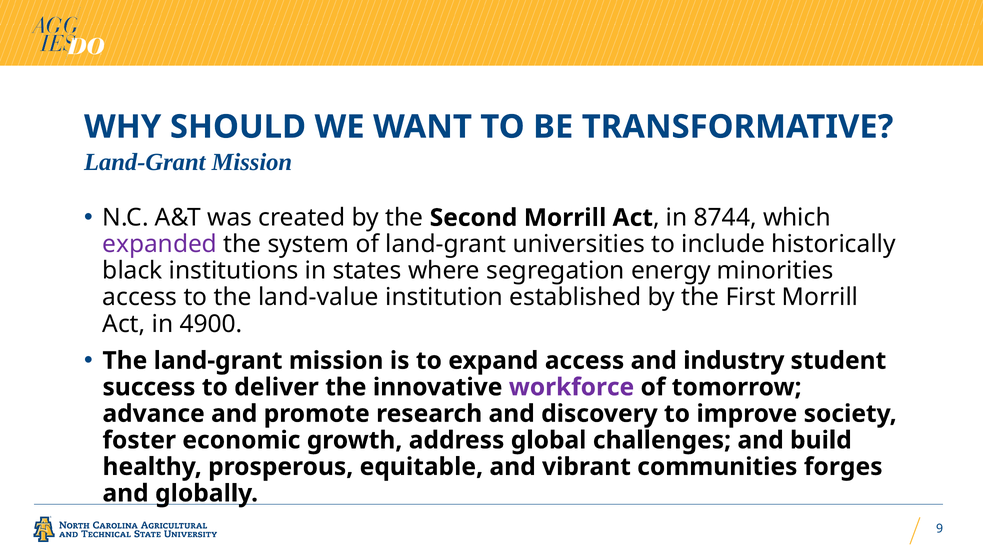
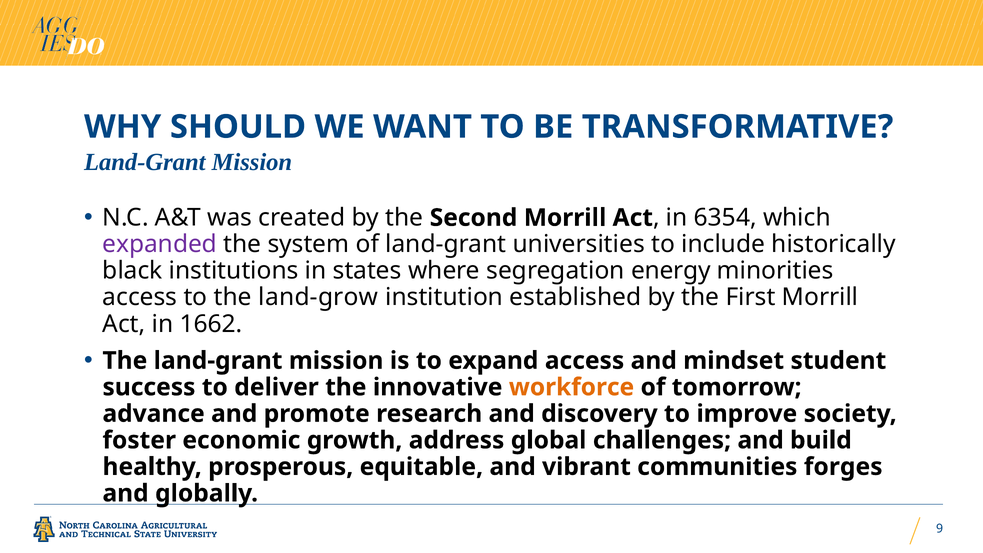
8744: 8744 -> 6354 (725, 218)
land-value: land-value -> land-grow (318, 297)
4900: 4900 -> 1662 (211, 324)
industry: industry -> mindset (734, 361)
workforce colour: purple -> orange (572, 387)
